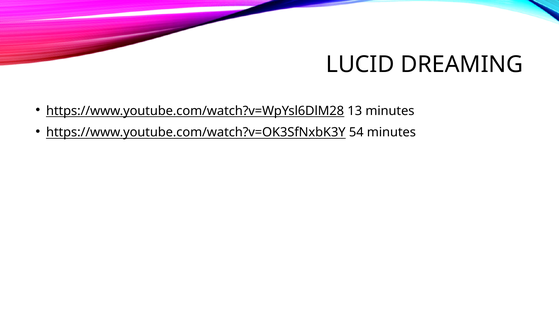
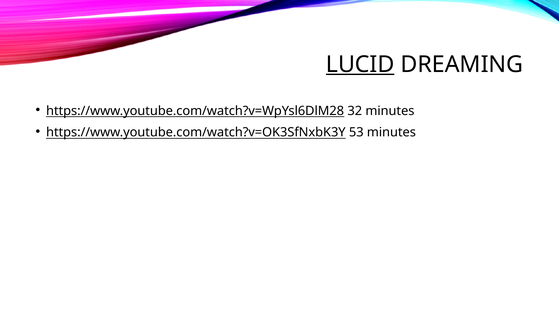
LUCID underline: none -> present (360, 65)
13: 13 -> 32 (355, 111)
54: 54 -> 53 (356, 133)
